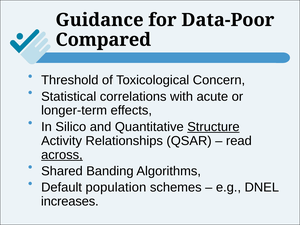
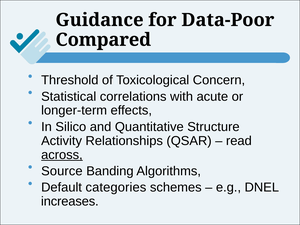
Structure underline: present -> none (213, 127)
Shared: Shared -> Source (62, 171)
population: population -> categories (116, 187)
